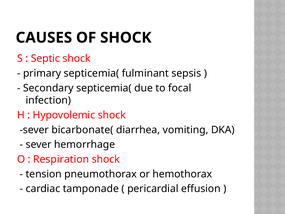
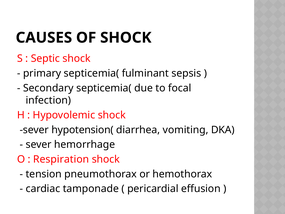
bicarbonate(: bicarbonate( -> hypotension( (83, 130)
